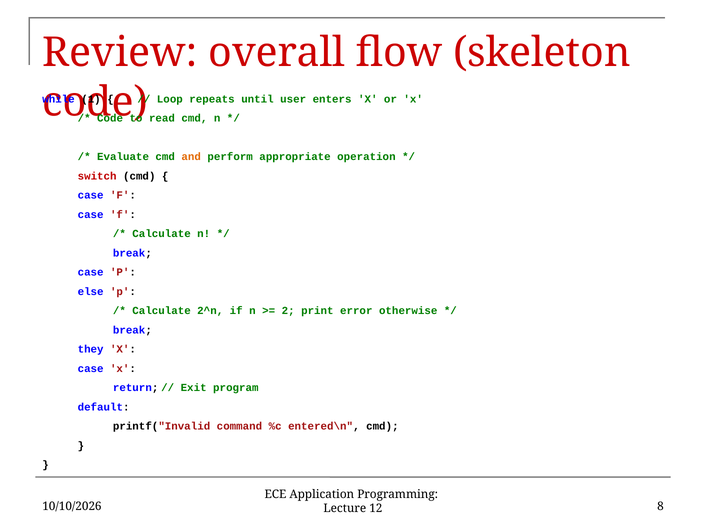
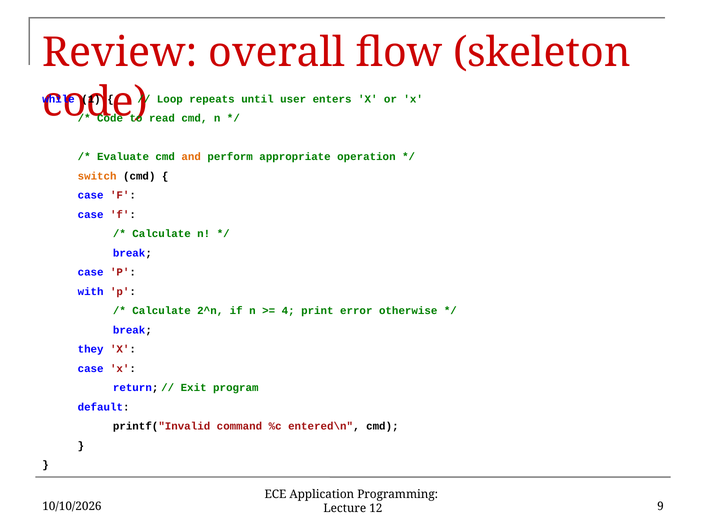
switch colour: red -> orange (97, 176)
else: else -> with (91, 291)
2: 2 -> 4 (288, 311)
8: 8 -> 9 (660, 506)
